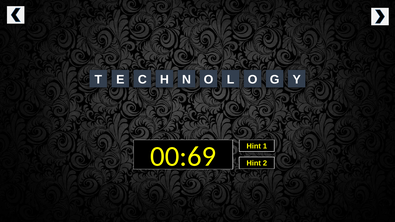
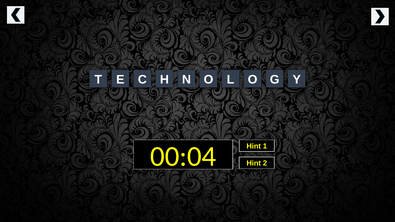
00:69: 00:69 -> 00:04 (183, 157)
